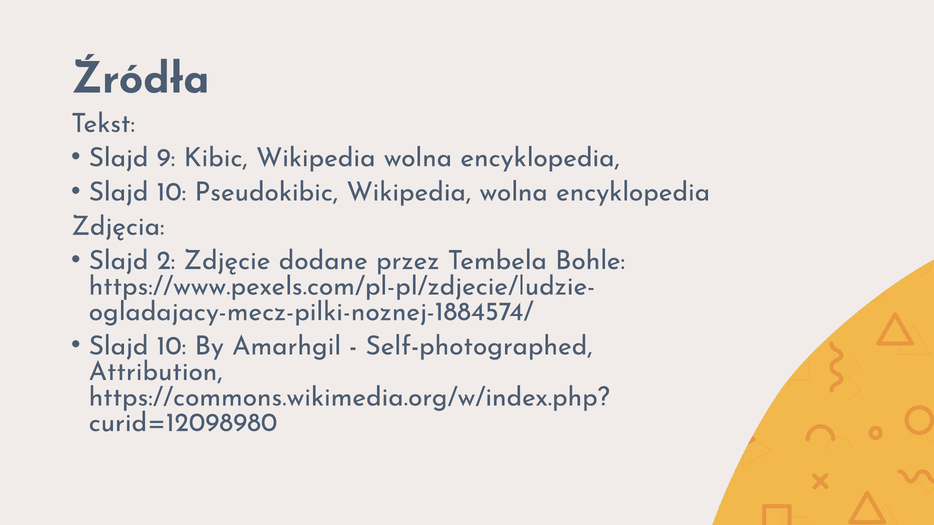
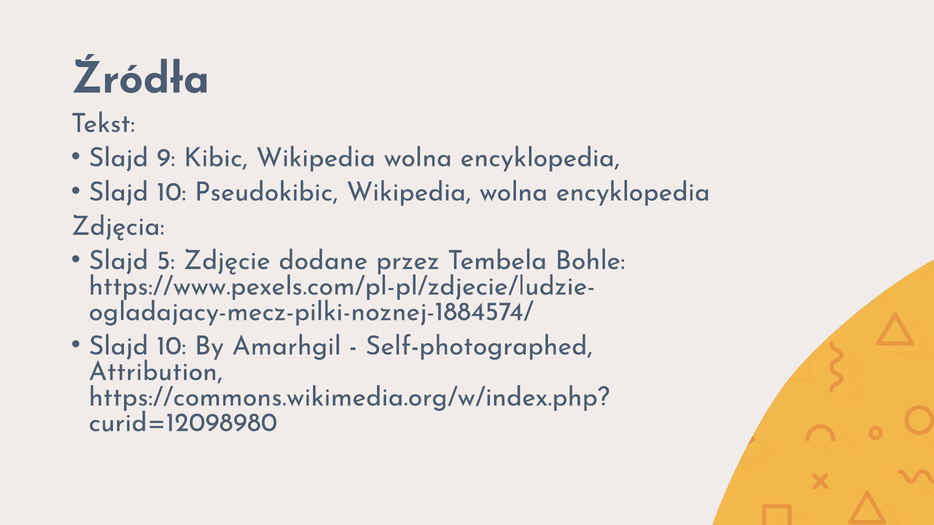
2: 2 -> 5 (166, 261)
